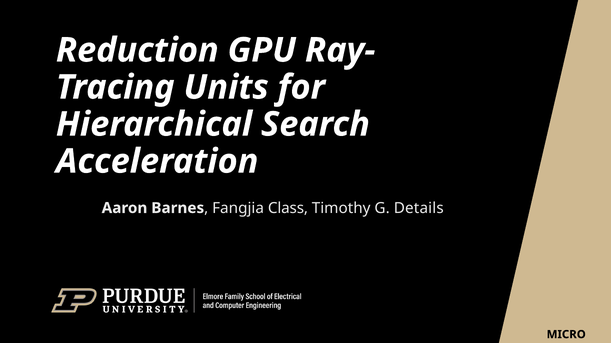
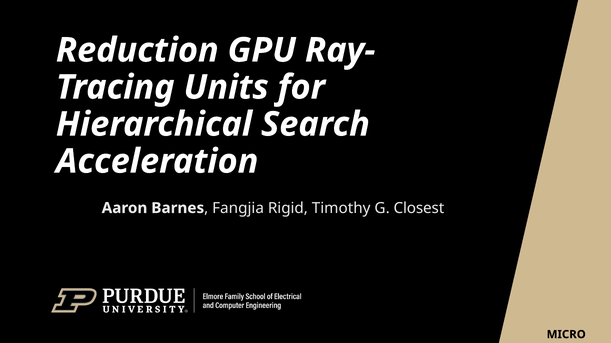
Class: Class -> Rigid (288, 208)
Details: Details -> Closest (419, 208)
